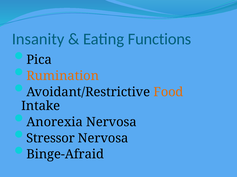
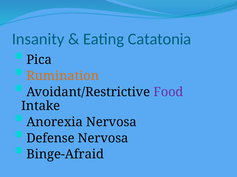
Functions: Functions -> Catatonia (160, 39)
Food colour: orange -> purple (168, 92)
Stressor: Stressor -> Defense (50, 139)
